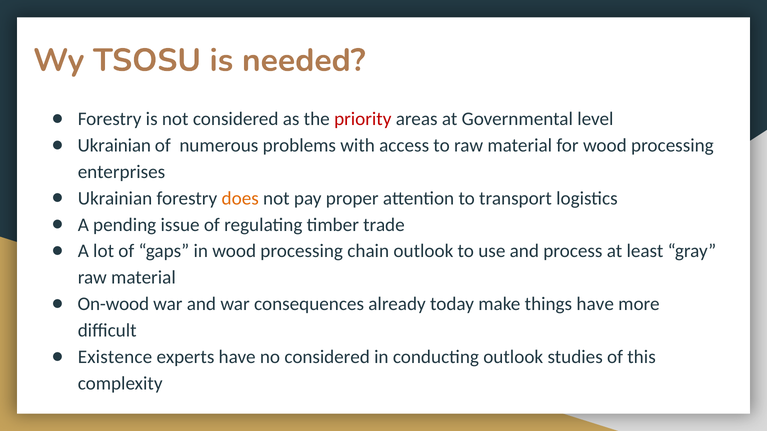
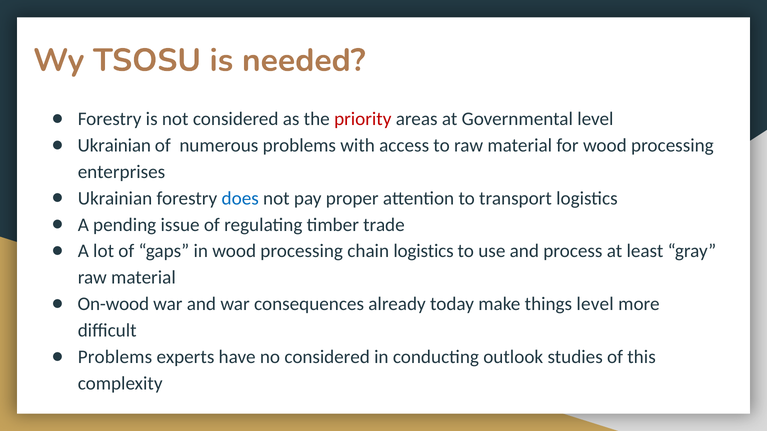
does colour: orange -> blue (240, 199)
chain outlook: outlook -> logistics (424, 251)
things have: have -> level (595, 304)
Existence: Existence -> Problems (115, 357)
